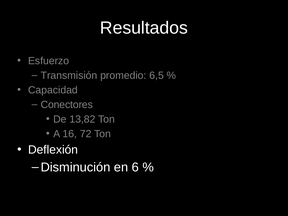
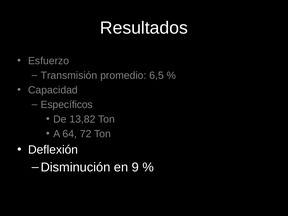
Conectores: Conectores -> Específicos (67, 105)
16: 16 -> 64 (70, 134)
6: 6 -> 9 (135, 167)
